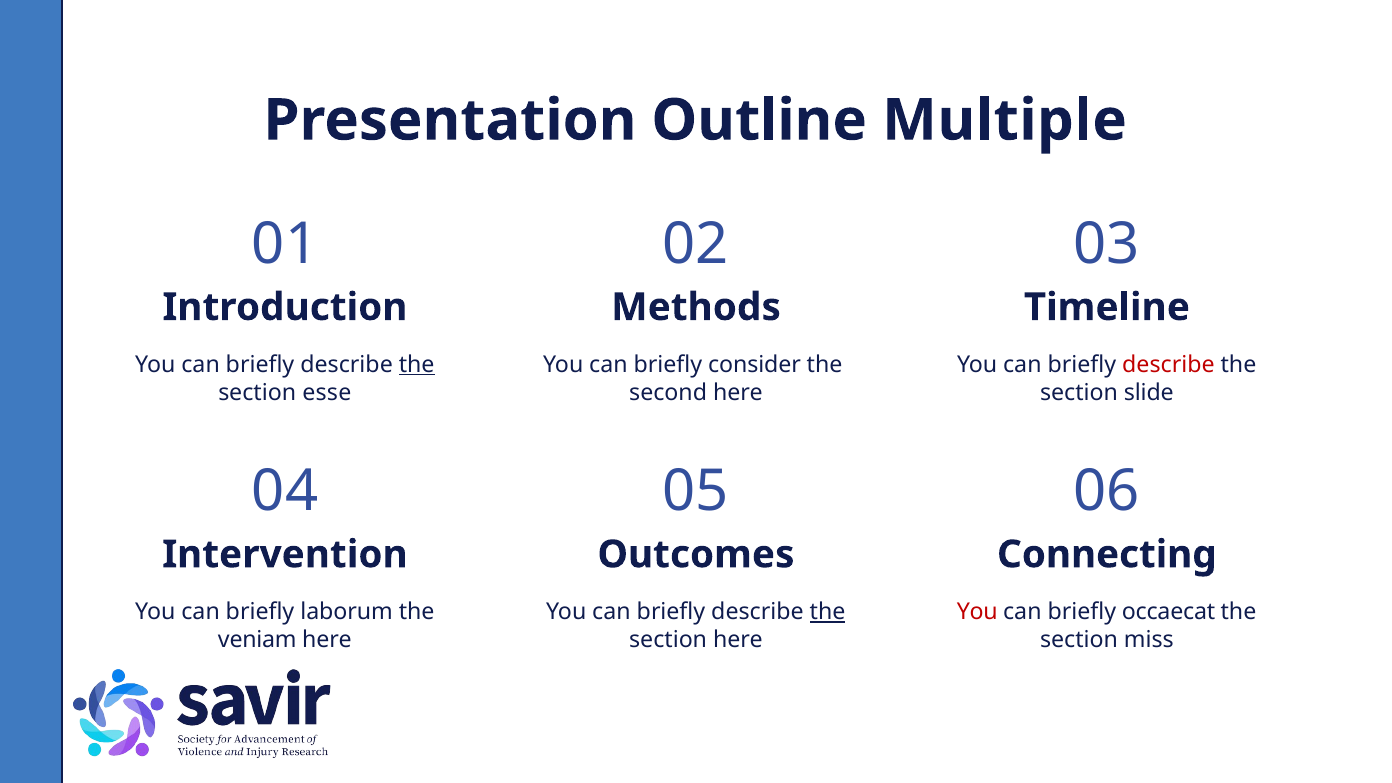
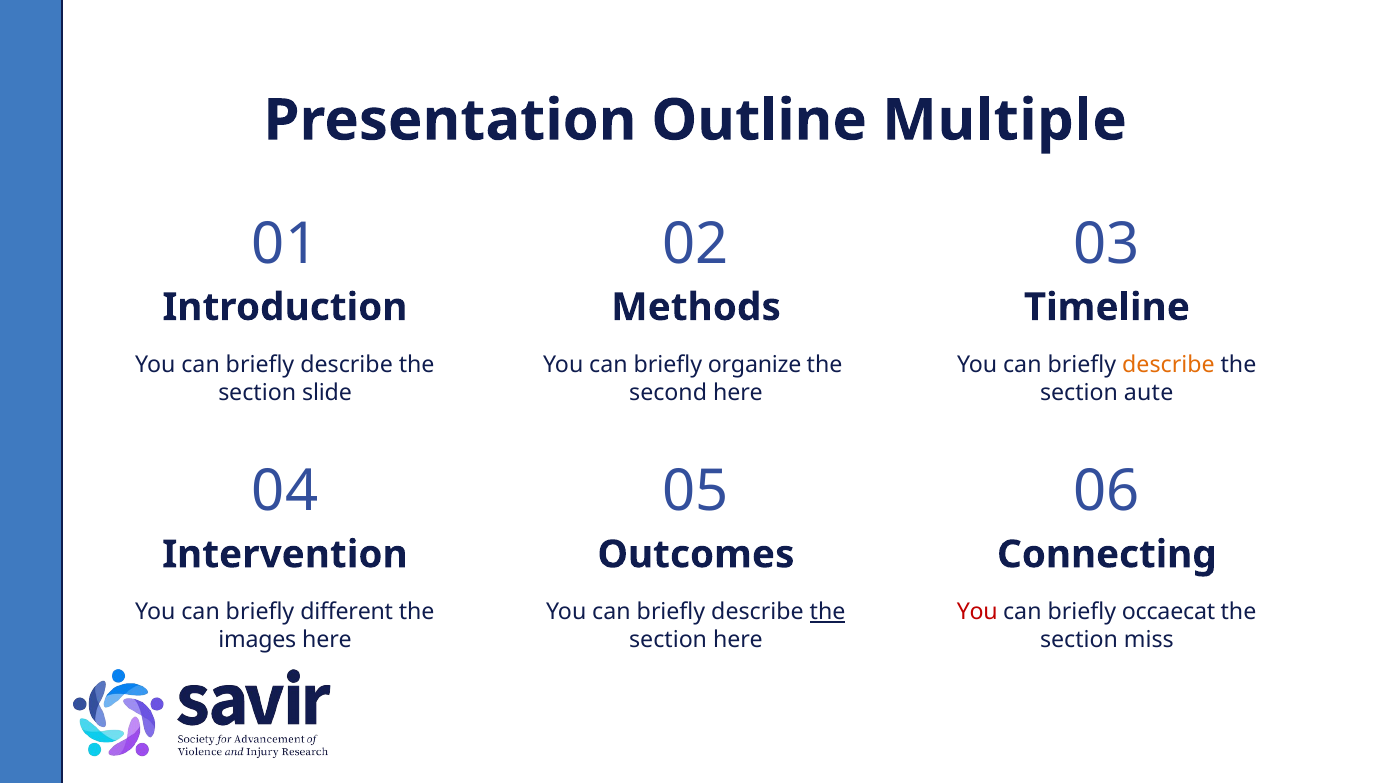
the underline: present -> none (417, 365)
consider: consider -> organize (755, 365)
describe colour: red -> orange (1168, 365)
esse: esse -> slide (327, 393)
slide: slide -> aute (1149, 393)
laborum: laborum -> different (347, 612)
veniam: veniam -> images (257, 640)
